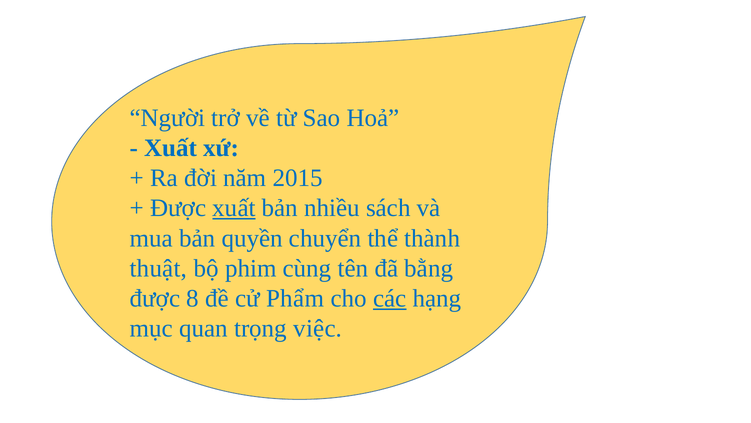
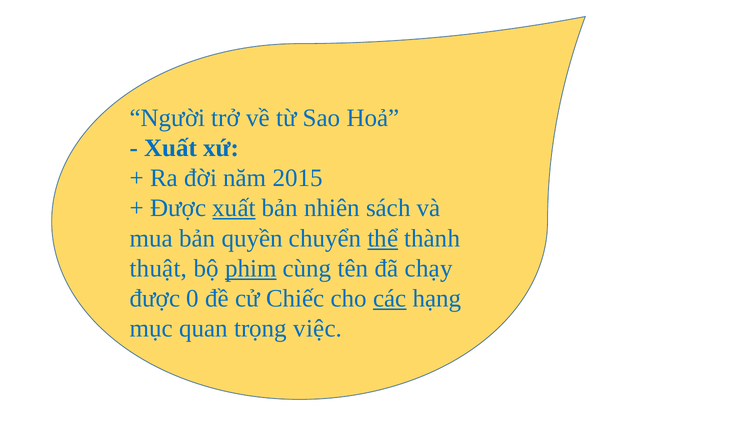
nhiều: nhiều -> nhiên (332, 208)
thể underline: none -> present (383, 238)
phim underline: none -> present (251, 268)
bằng: bằng -> chạy (429, 268)
8: 8 -> 0 (193, 298)
Phẩm: Phẩm -> Chiếc (295, 298)
